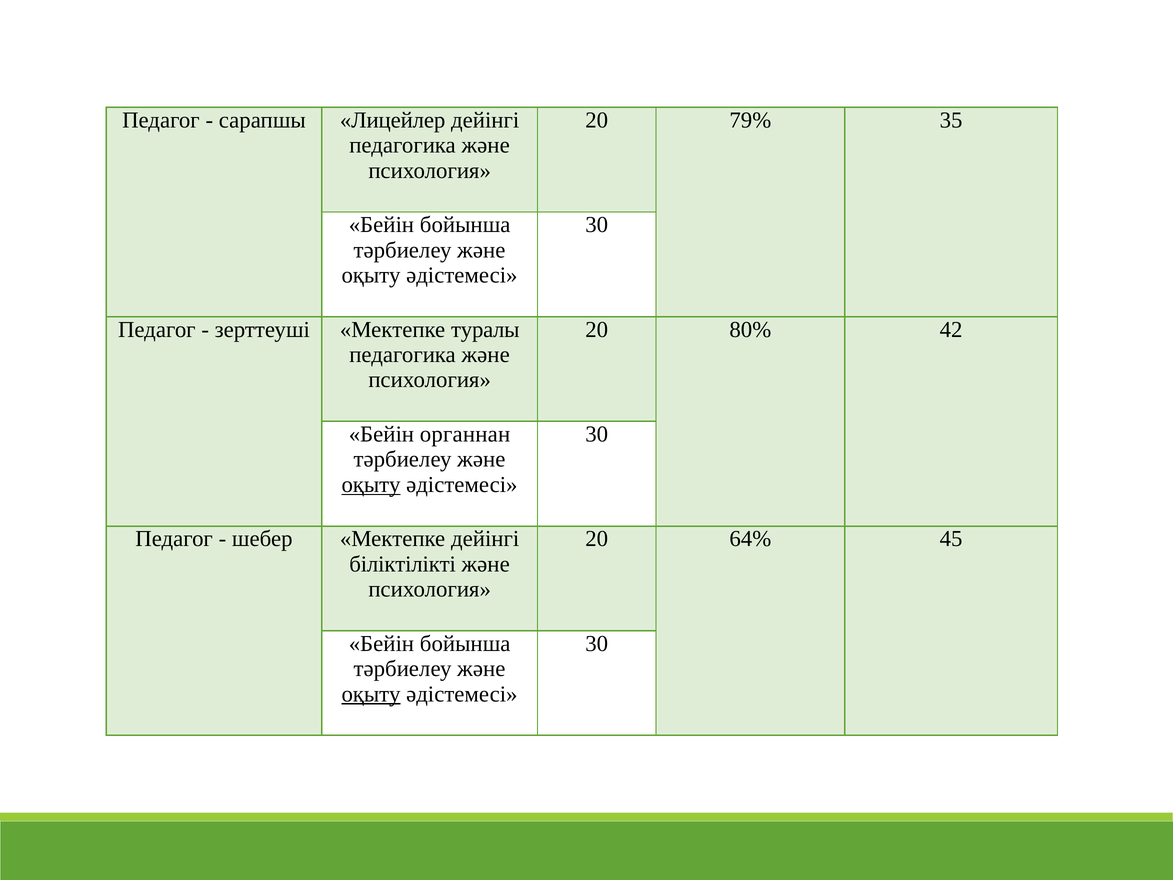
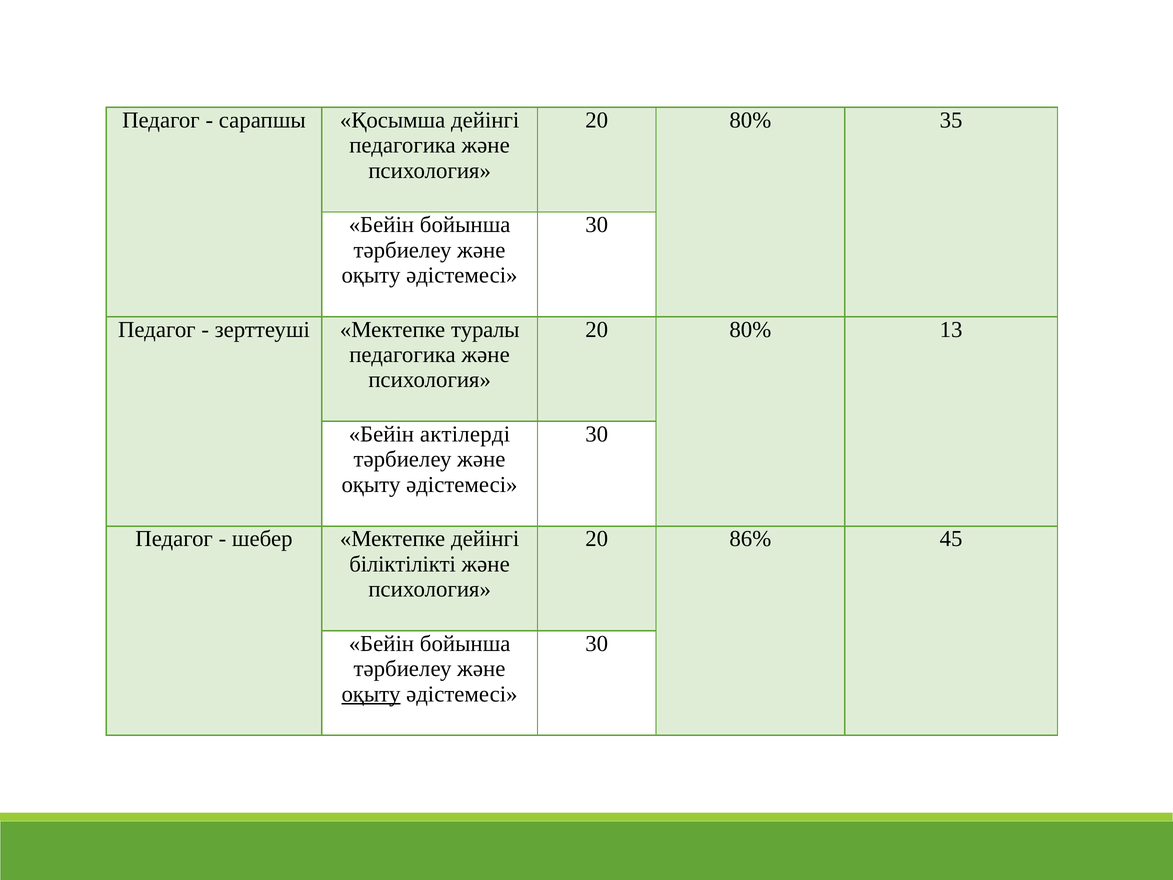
Лицейлер: Лицейлер -> Қосымша (393, 120)
79%: 79% -> 80% (750, 120)
42: 42 -> 13 (951, 329)
органнан: органнан -> актілерді (465, 434)
оқыту underline: present -> none (371, 484)
64%: 64% -> 86% (750, 539)
